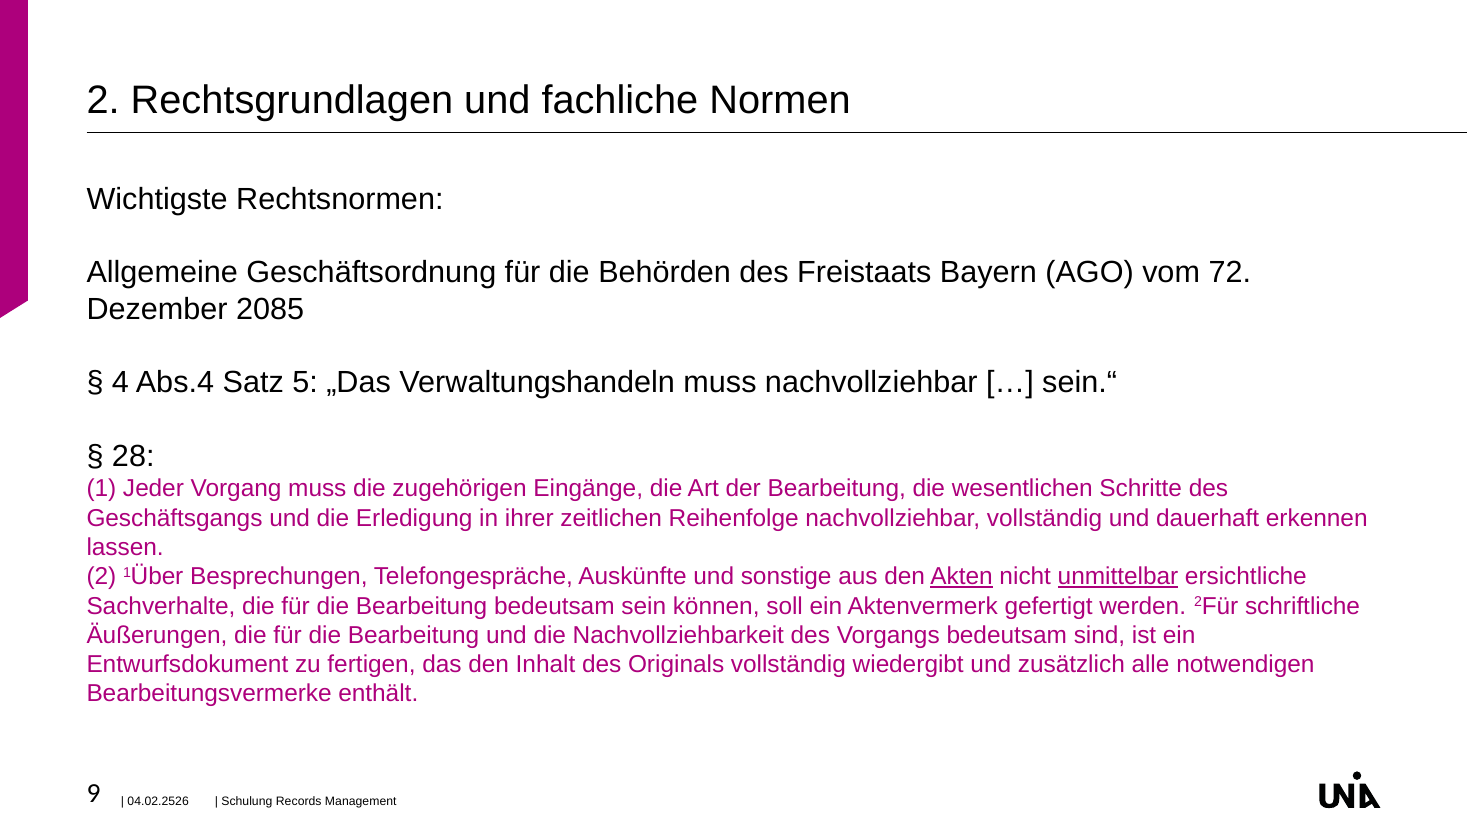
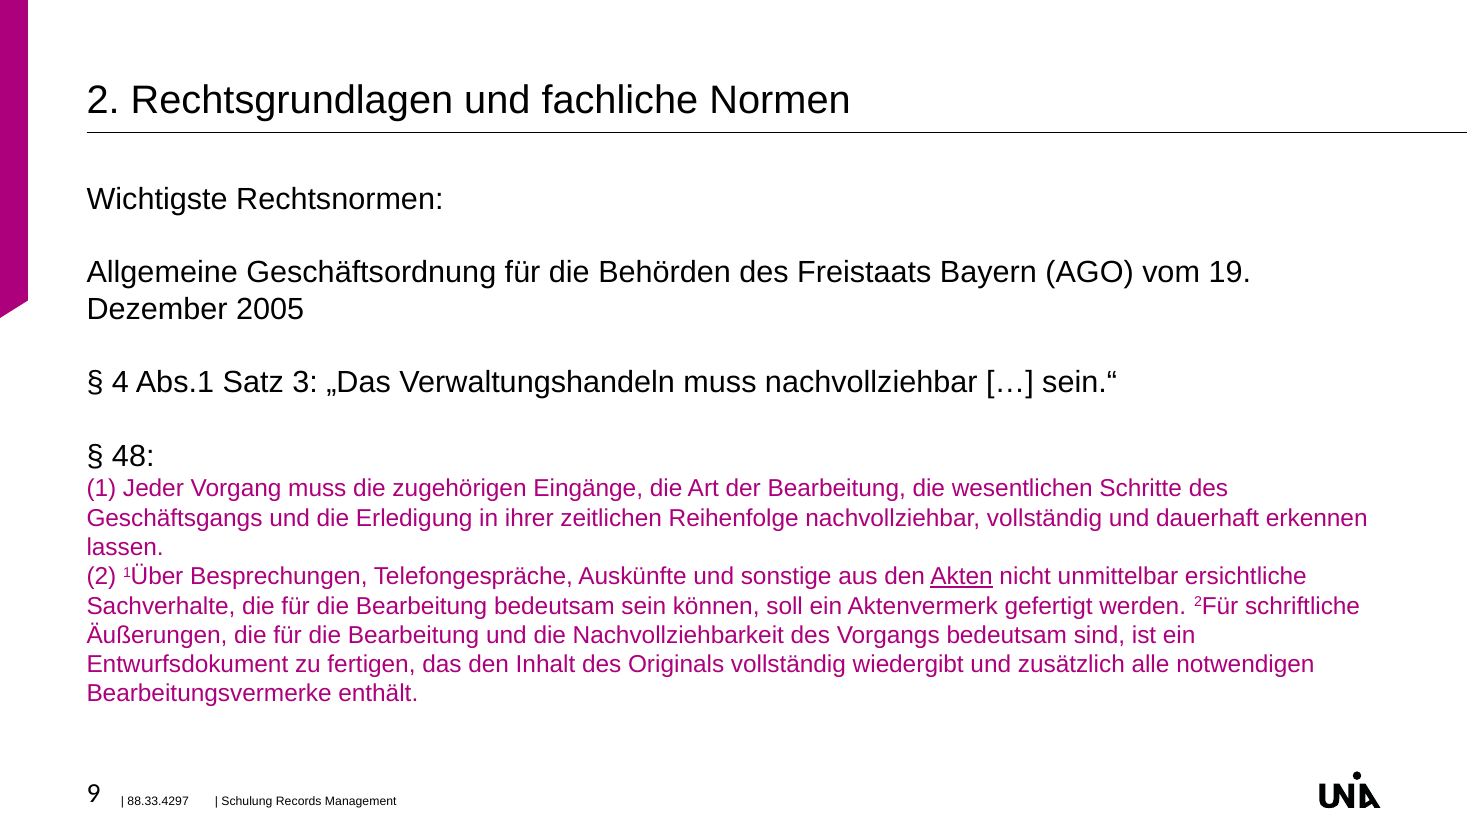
72: 72 -> 19 (1230, 273)
2085: 2085 -> 2005 (270, 309)
Abs.4: Abs.4 -> Abs.1 (175, 383)
5: 5 -> 3 (305, 383)
28: 28 -> 48 (133, 456)
unmittelbar underline: present -> none (1118, 577)
04.02.2526: 04.02.2526 -> 88.33.4297 (158, 802)
